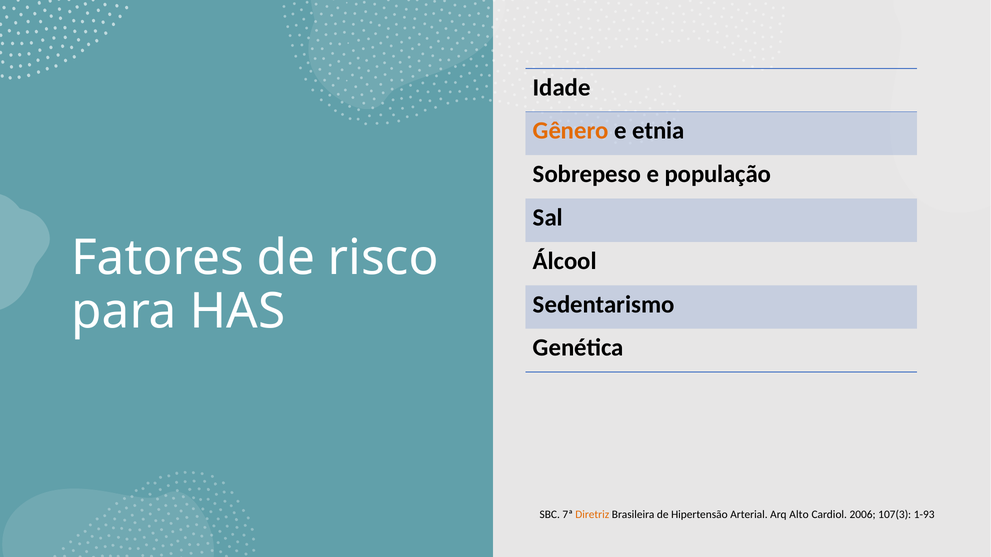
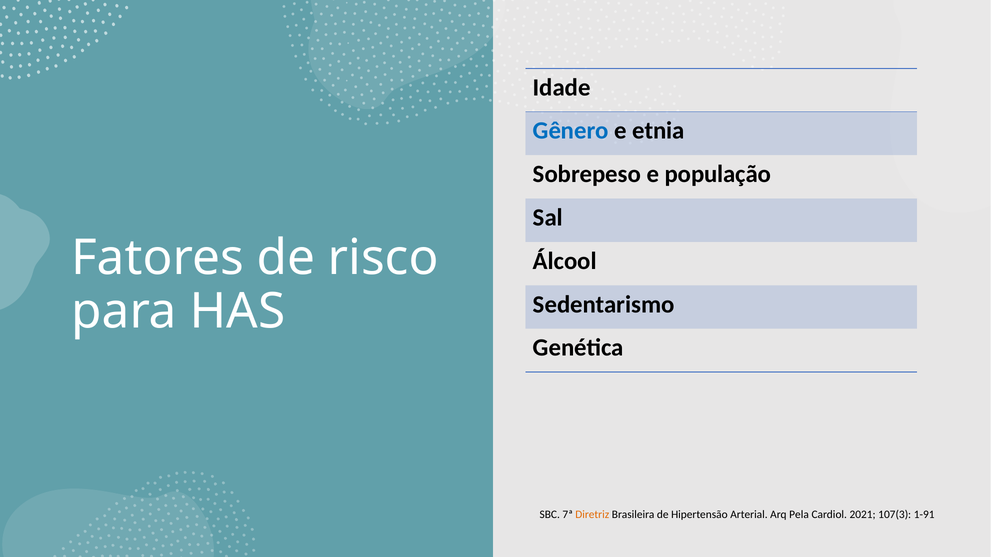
Gênero colour: orange -> blue (571, 131)
Alto: Alto -> Pela (799, 515)
2006: 2006 -> 2021 (863, 515)
1-93: 1-93 -> 1-91 (924, 515)
